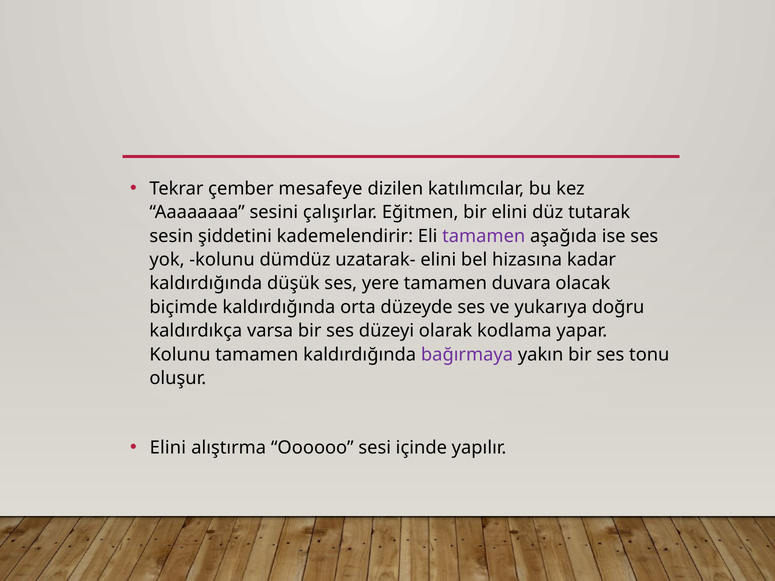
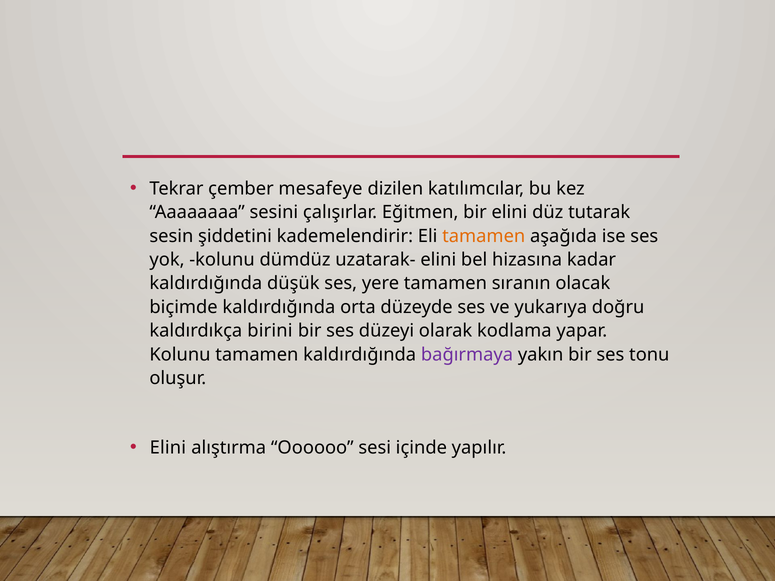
tamamen colour: purple -> orange (484, 236)
duvara: duvara -> sıranın (521, 284)
varsa: varsa -> birini (270, 331)
